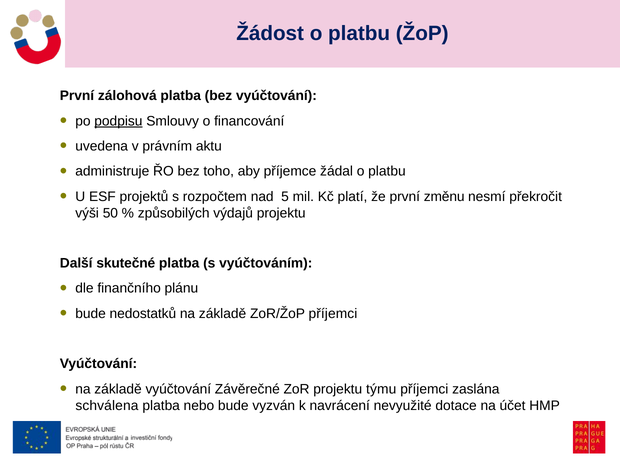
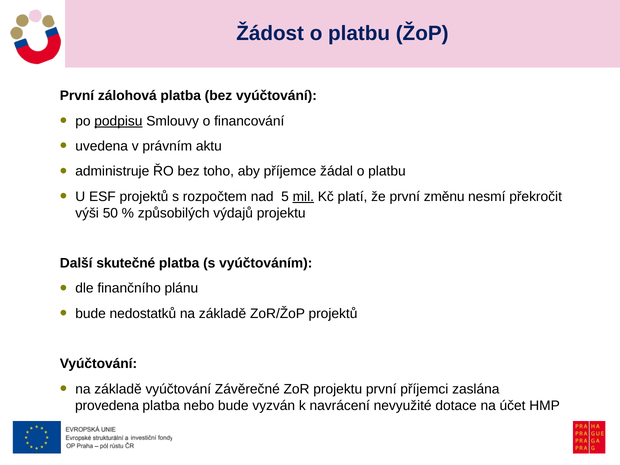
mil underline: none -> present (303, 196)
ZoR/ŽoP příjemci: příjemci -> projektů (333, 314)
projektu týmu: týmu -> první (381, 389)
schválena: schválena -> provedena (107, 406)
